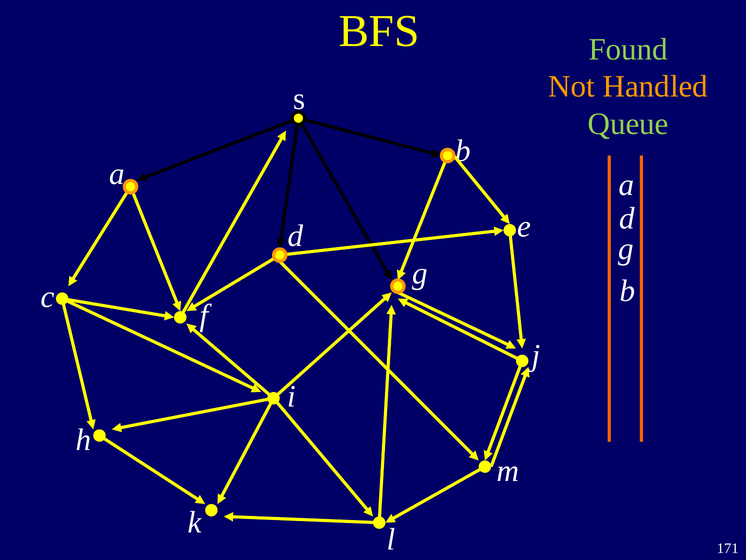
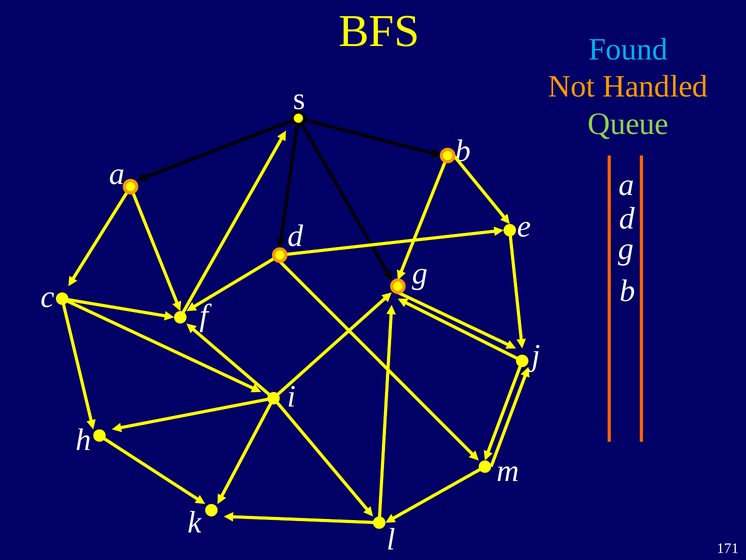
Found colour: light green -> light blue (628, 49)
